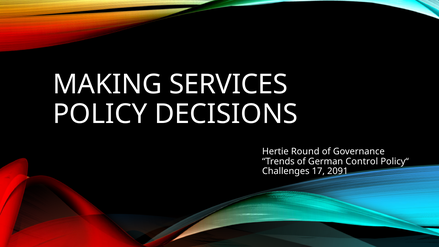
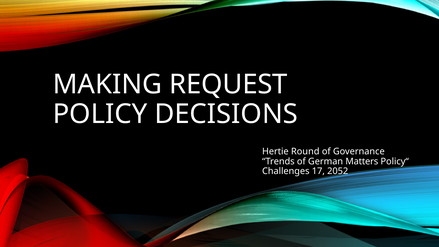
SERVICES: SERVICES -> REQUEST (228, 84)
Control: Control -> Matters (362, 161)
2091: 2091 -> 2052 (338, 171)
